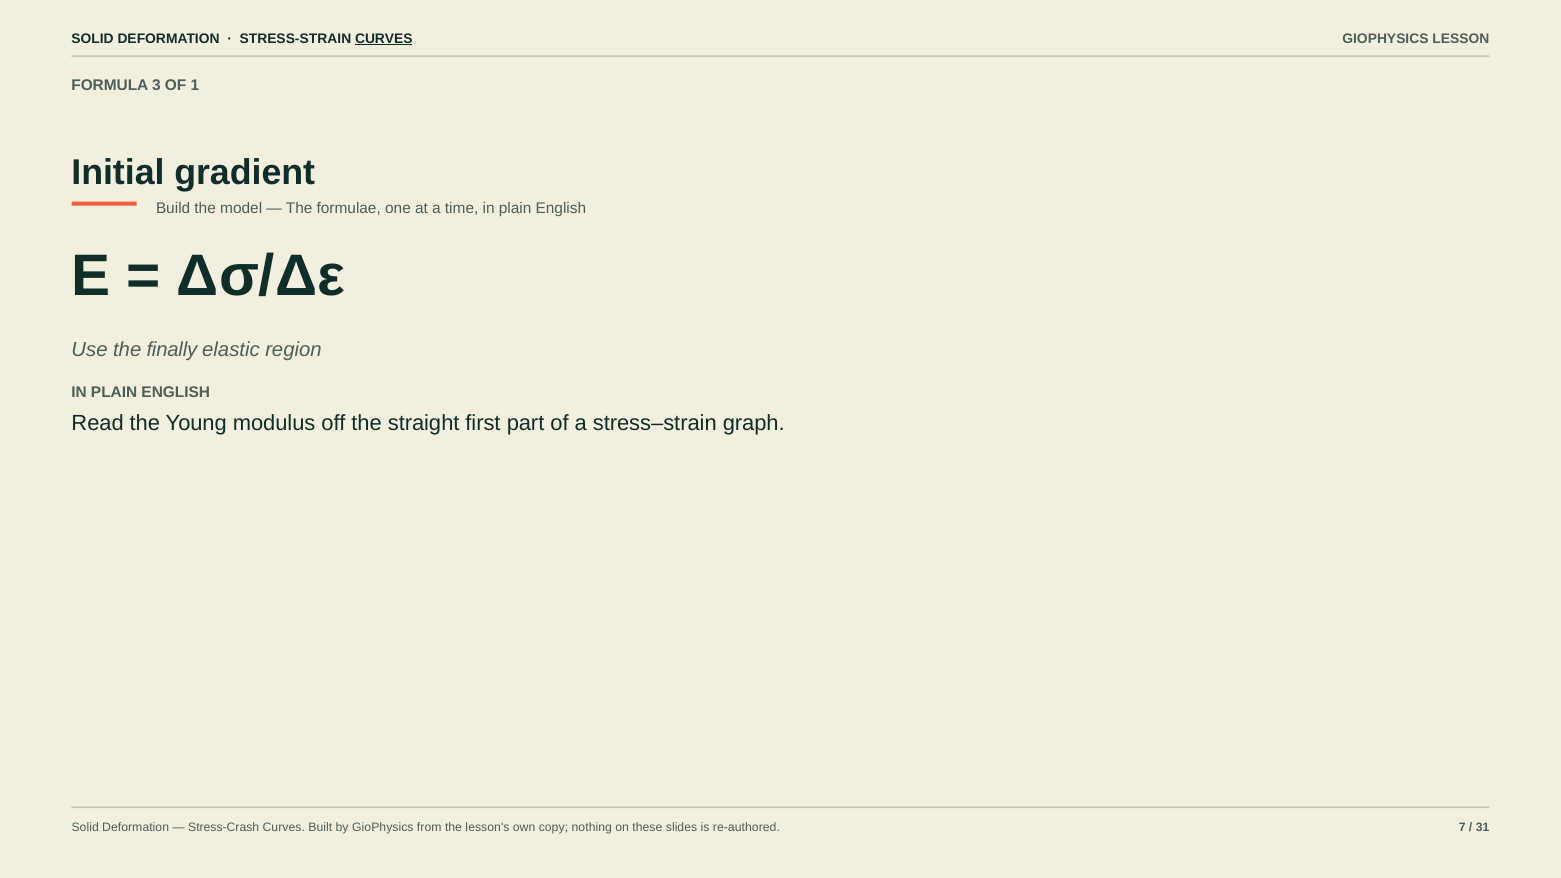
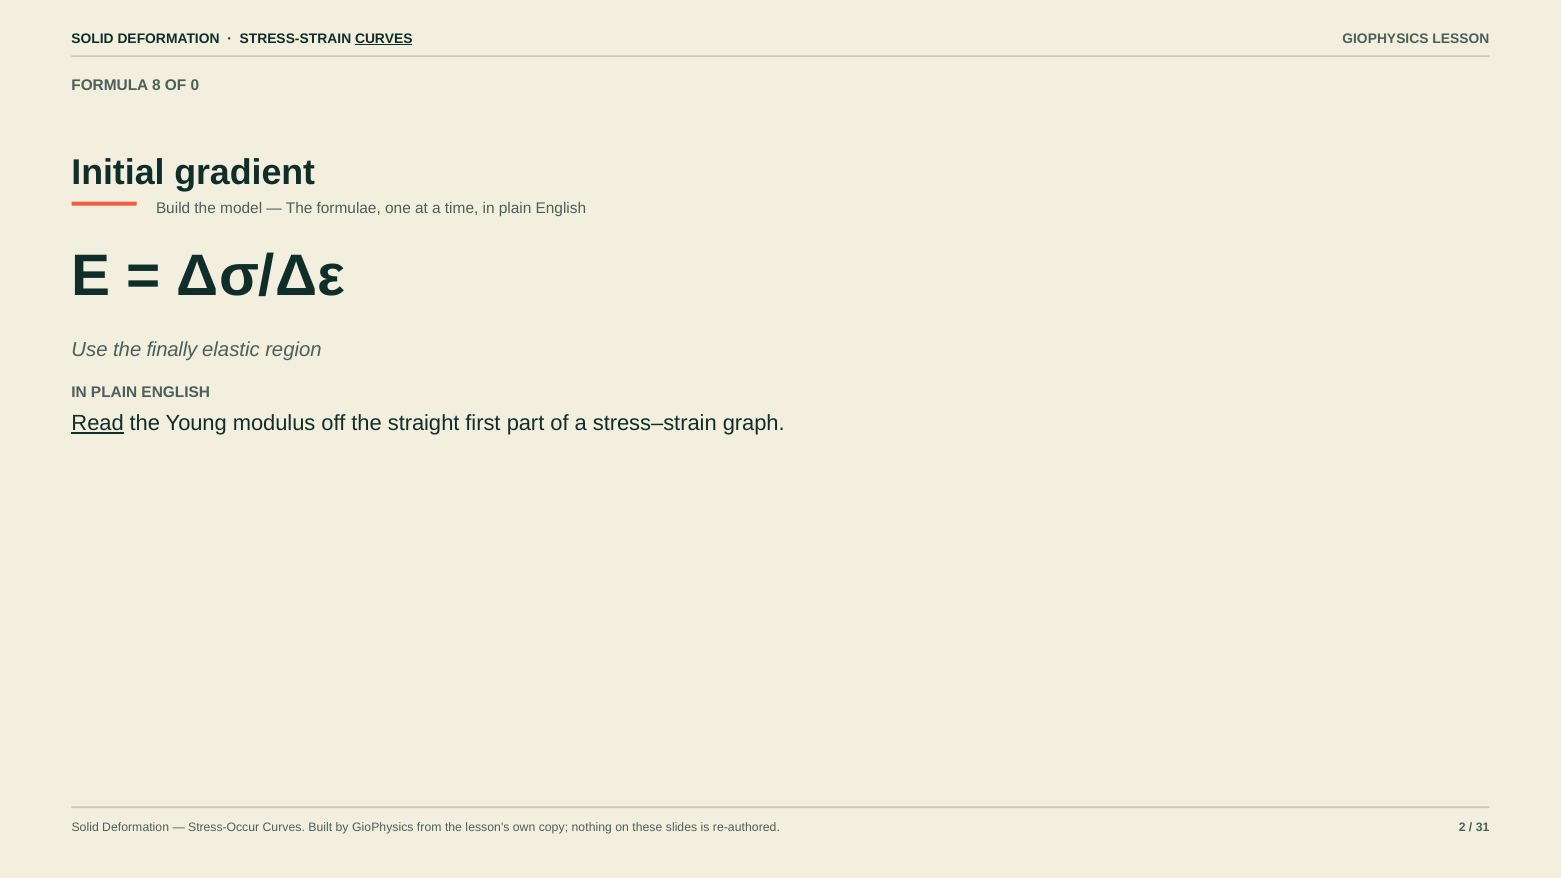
3: 3 -> 8 (156, 85)
1: 1 -> 0 (195, 85)
Read underline: none -> present (98, 423)
Stress-Crash: Stress-Crash -> Stress-Occur (224, 828)
7: 7 -> 2 (1462, 828)
